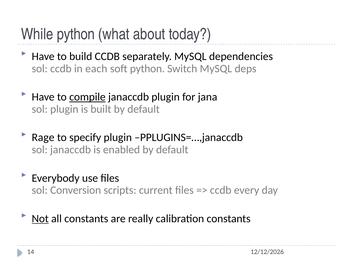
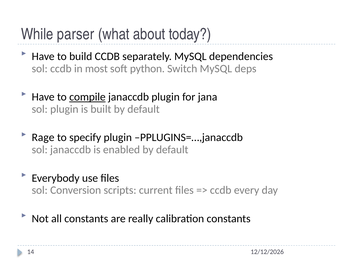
While python: python -> parser (76, 34)
each: each -> most (96, 69)
Not underline: present -> none (40, 218)
